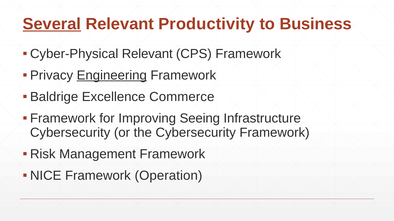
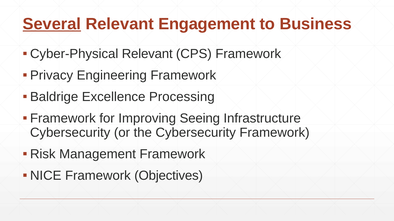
Productivity: Productivity -> Engagement (207, 24)
Engineering underline: present -> none (112, 76)
Commerce: Commerce -> Processing (182, 97)
Operation: Operation -> Objectives (169, 176)
